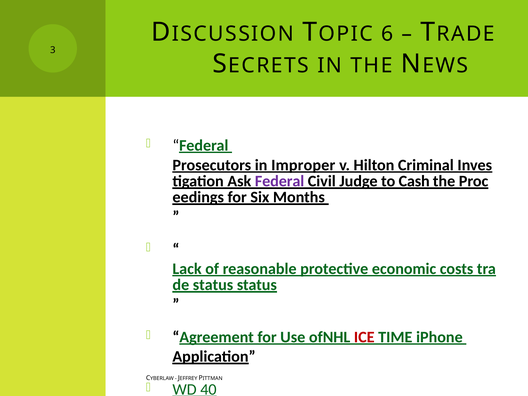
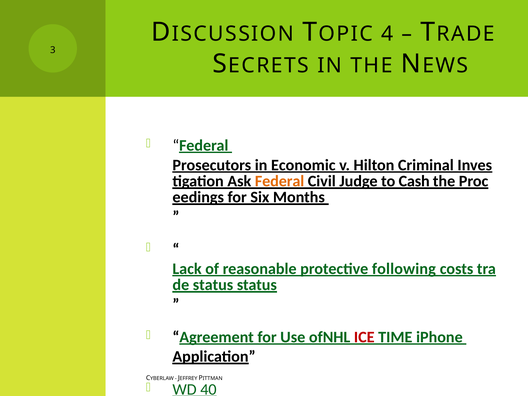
6: 6 -> 4 (387, 34)
Improper: Improper -> Economic (303, 165)
Federal colour: purple -> orange (280, 181)
economic: economic -> following (404, 269)
